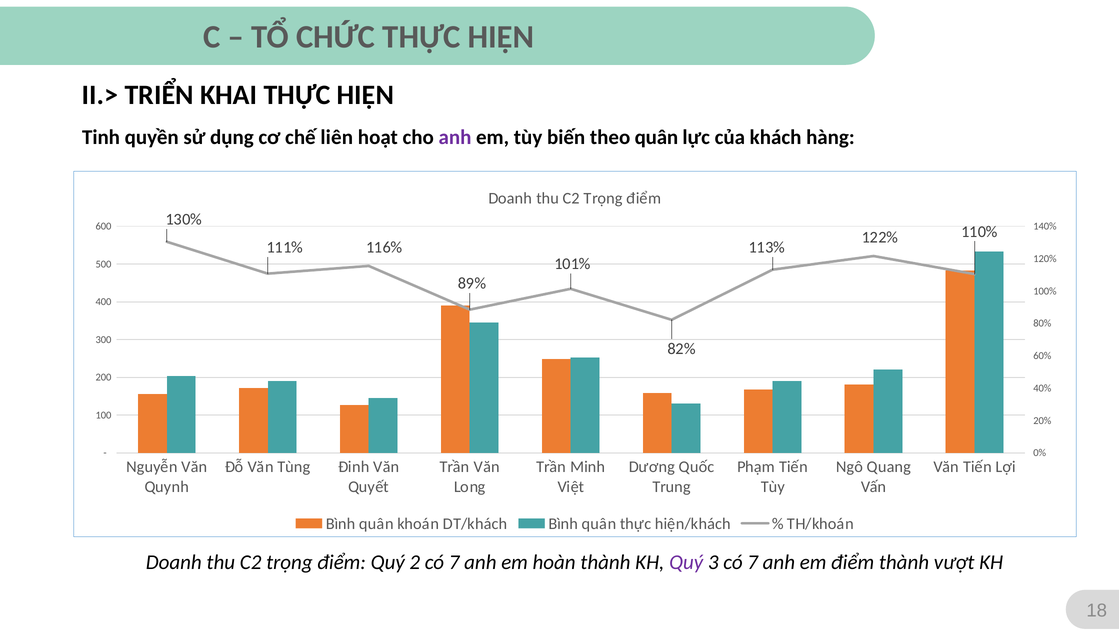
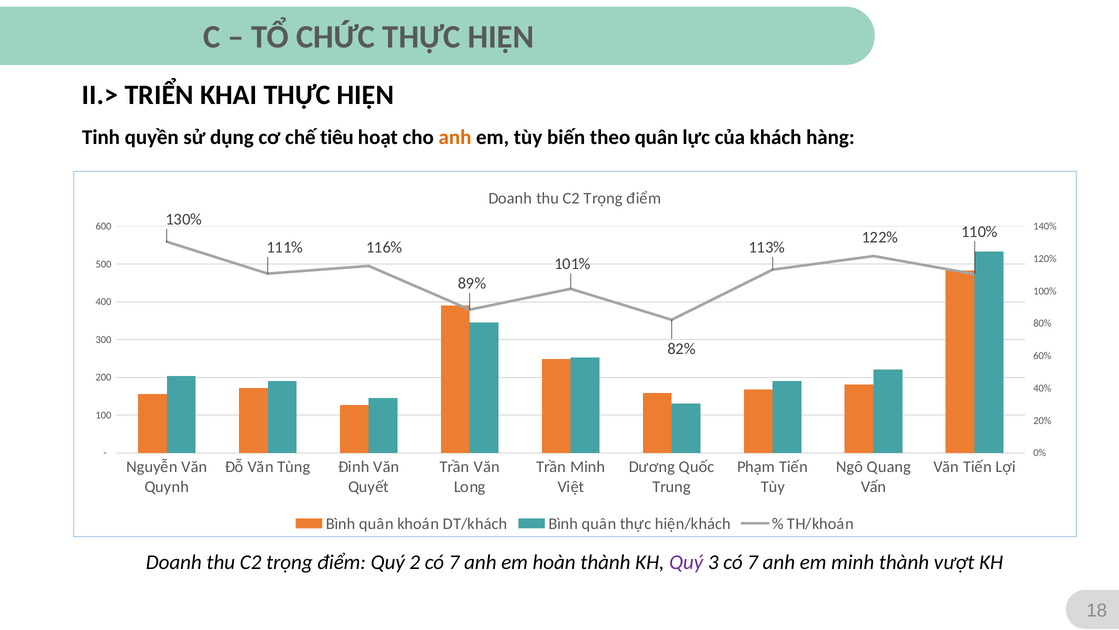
liên: liên -> tiêu (337, 137)
anh colour: purple -> orange (455, 137)
em điểm: điểm -> minh (853, 562)
